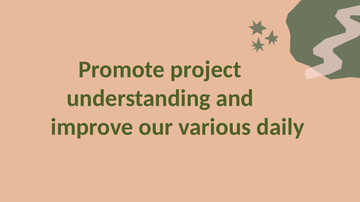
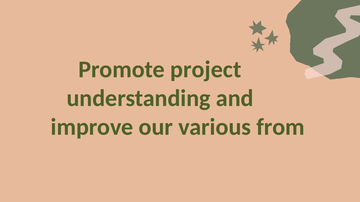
daily: daily -> from (281, 127)
